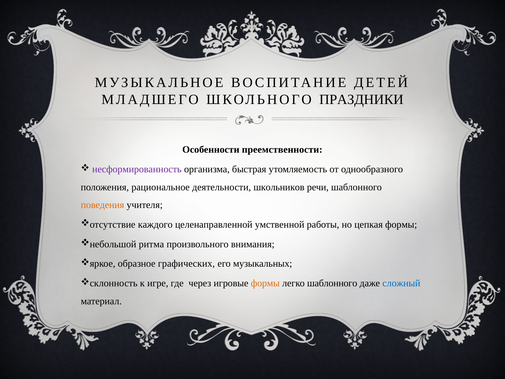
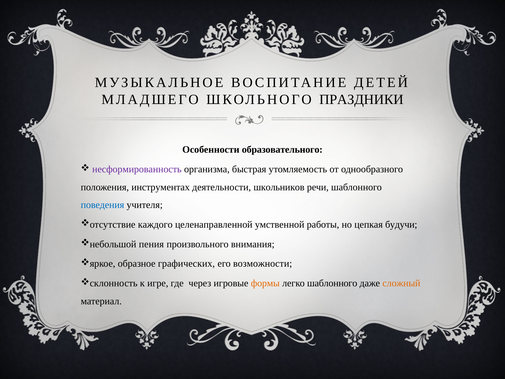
преемственности: преемственности -> образовательного (282, 150)
рациональное: рациональное -> инструментах (161, 187)
поведения colour: orange -> blue (102, 205)
цепкая формы: формы -> будучи (401, 224)
ритма: ритма -> пения (151, 244)
музыкальных: музыкальных -> возможности (263, 264)
сложный colour: blue -> orange (401, 283)
